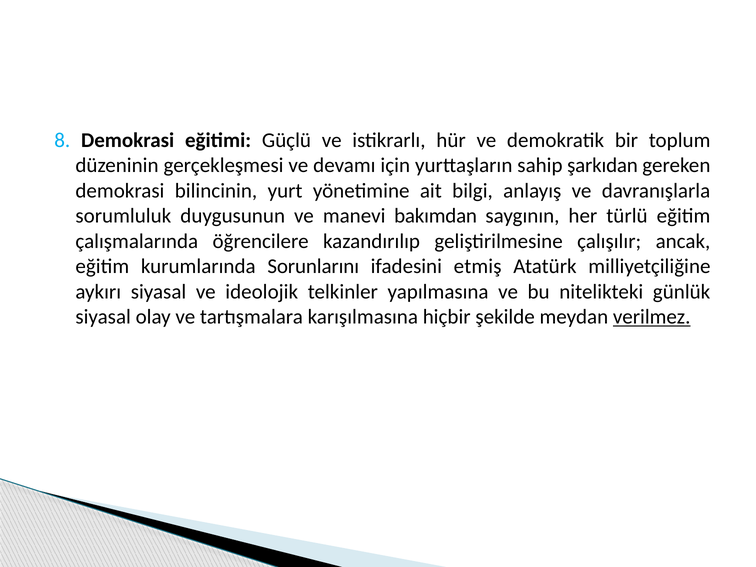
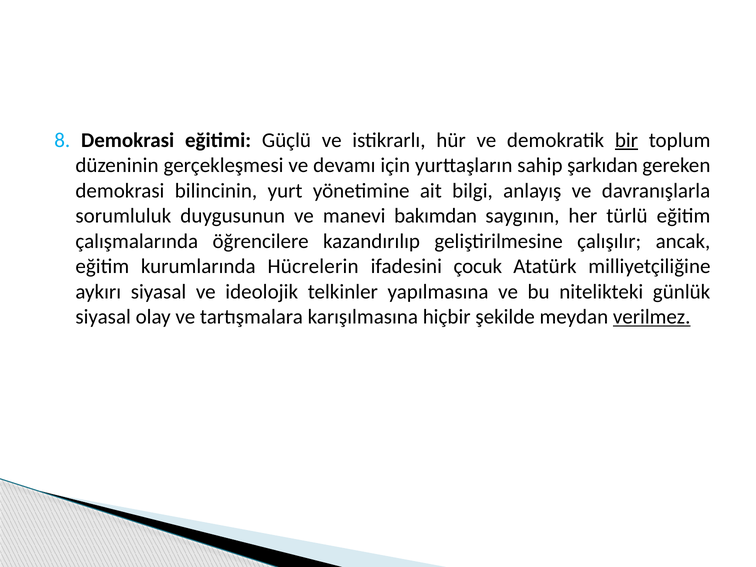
bir underline: none -> present (626, 140)
Sorunlarını: Sorunlarını -> Hücrelerin (313, 267)
etmiş: etmiş -> çocuk (478, 267)
